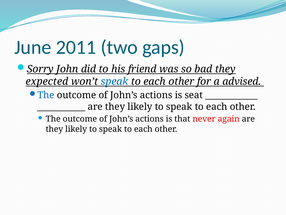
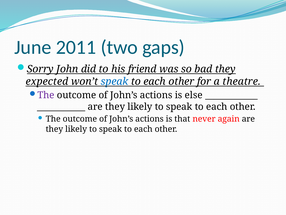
advised: advised -> theatre (242, 81)
The colour: blue -> purple (46, 95)
seat: seat -> else (194, 95)
